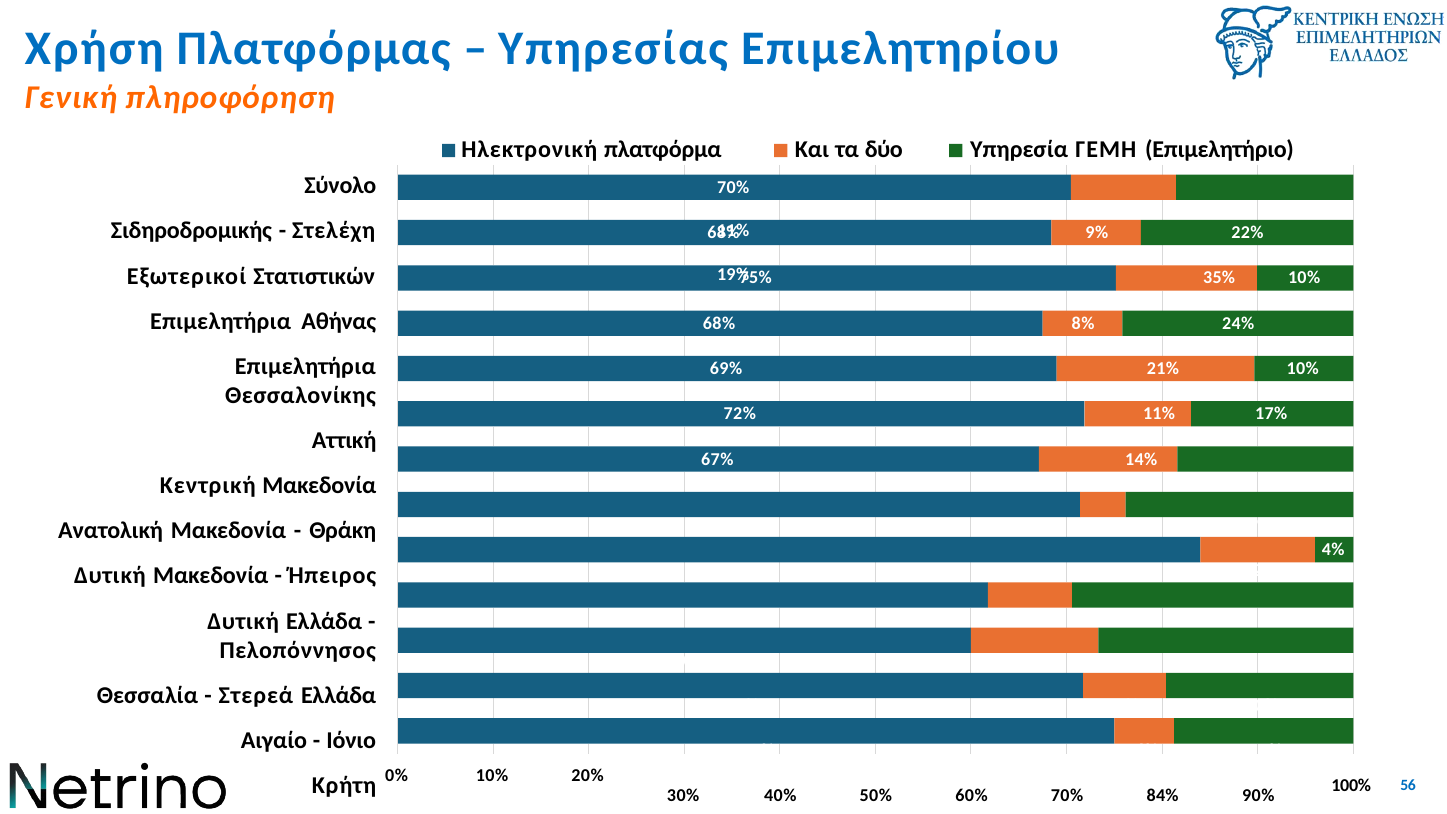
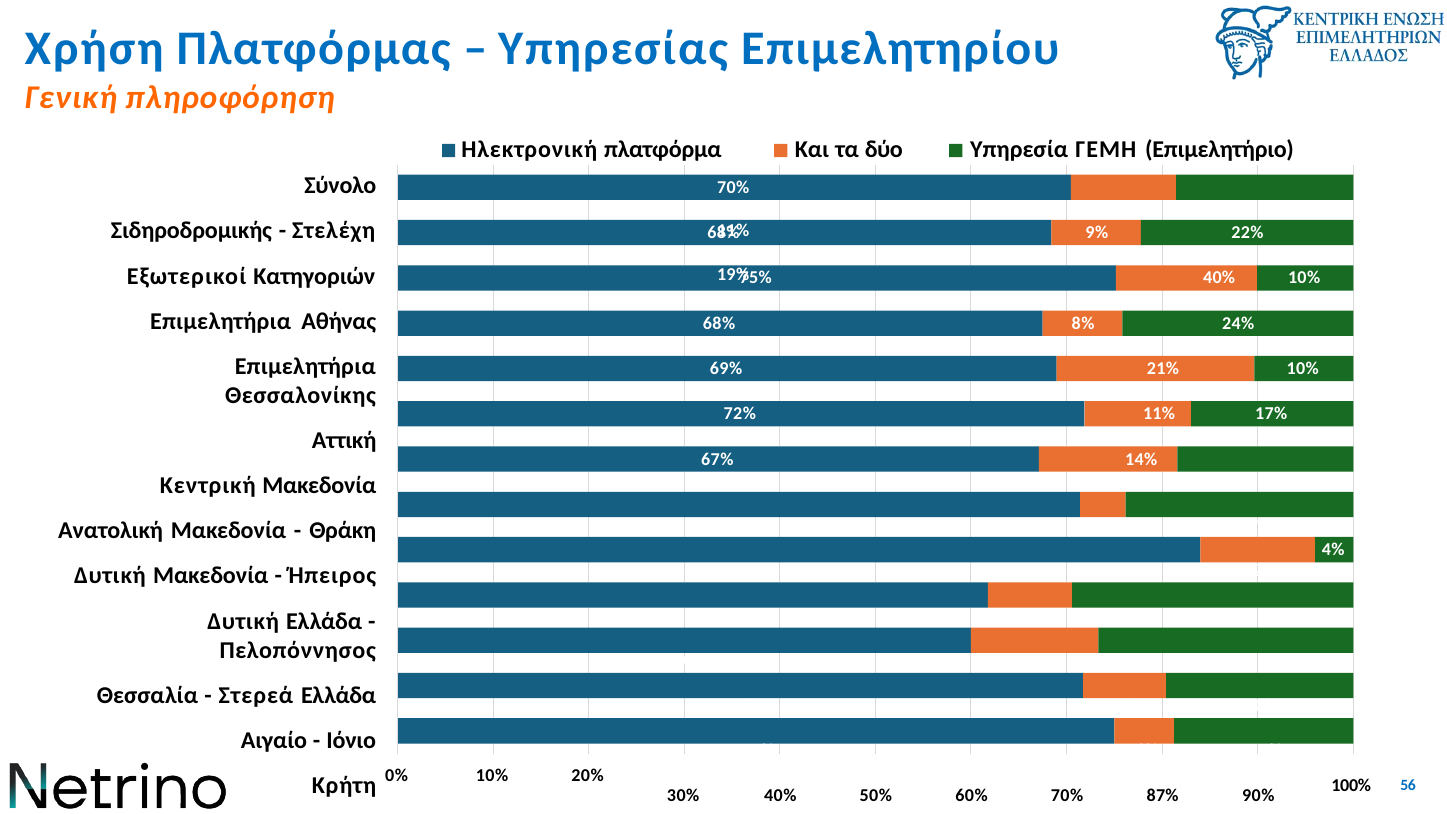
Στατιστικών: Στατιστικών -> Κατηγοριών (314, 276)
75% 35%: 35% -> 40% (1219, 278)
70% 84%: 84% -> 87% (1163, 795)
